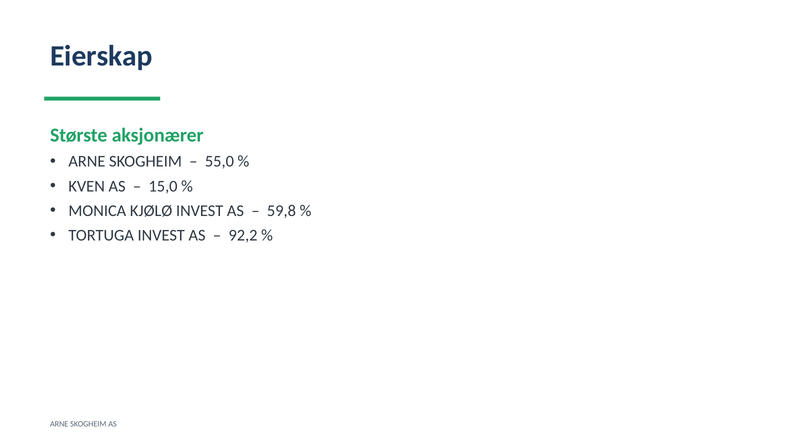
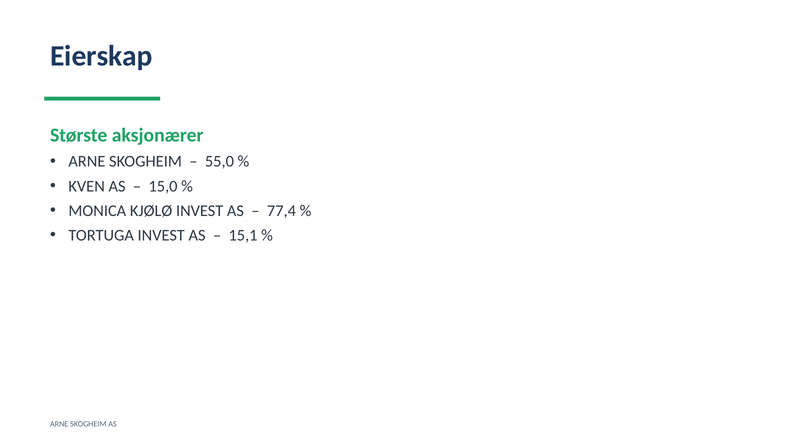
59,8: 59,8 -> 77,4 (281, 211)
92,2: 92,2 -> 15,1 (243, 235)
